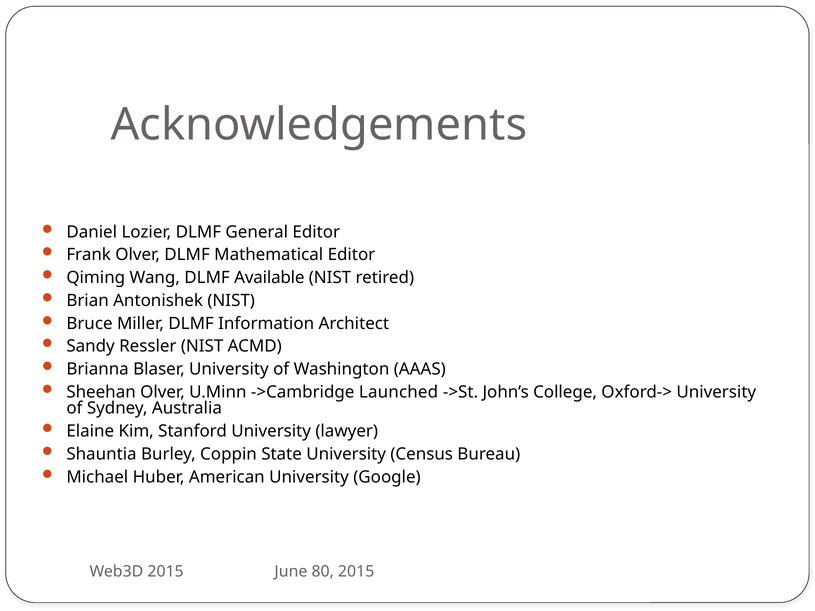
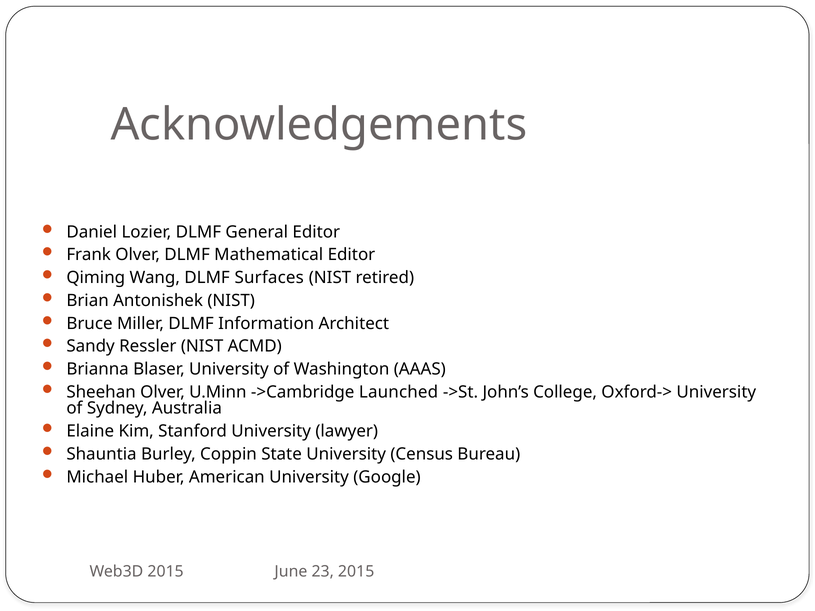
Available: Available -> Surfaces (269, 278)
80: 80 -> 23 (323, 572)
